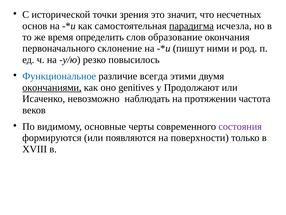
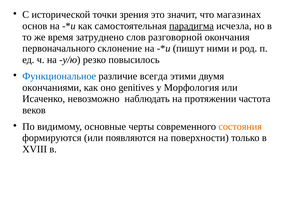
несчетных: несчетных -> магазинах (239, 15)
определить: определить -> затруднено (100, 37)
образование: образование -> разговорной (175, 37)
окончаниями underline: present -> none (52, 87)
Продолжают: Продолжают -> Морфология (192, 87)
состояния colour: purple -> orange (240, 126)
